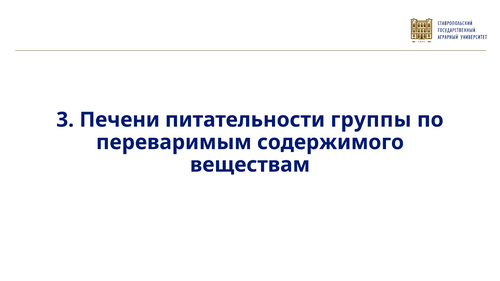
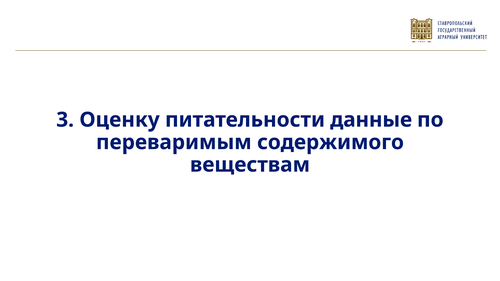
Печени: Печени -> Оценку (120, 120)
группы: группы -> данные (371, 120)
